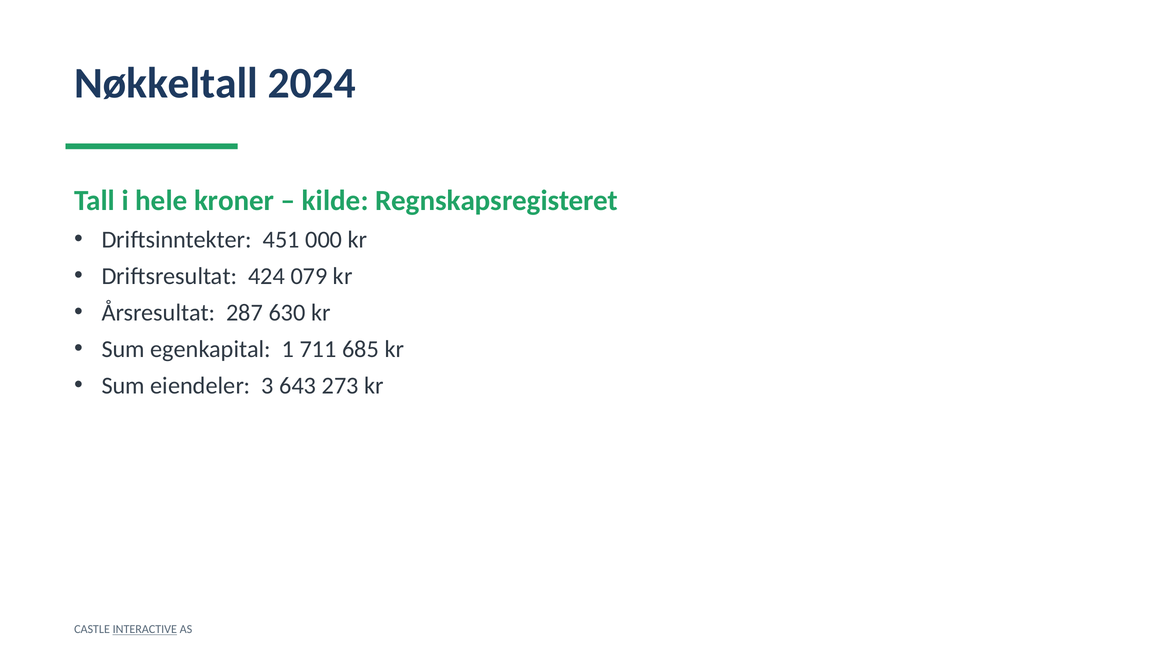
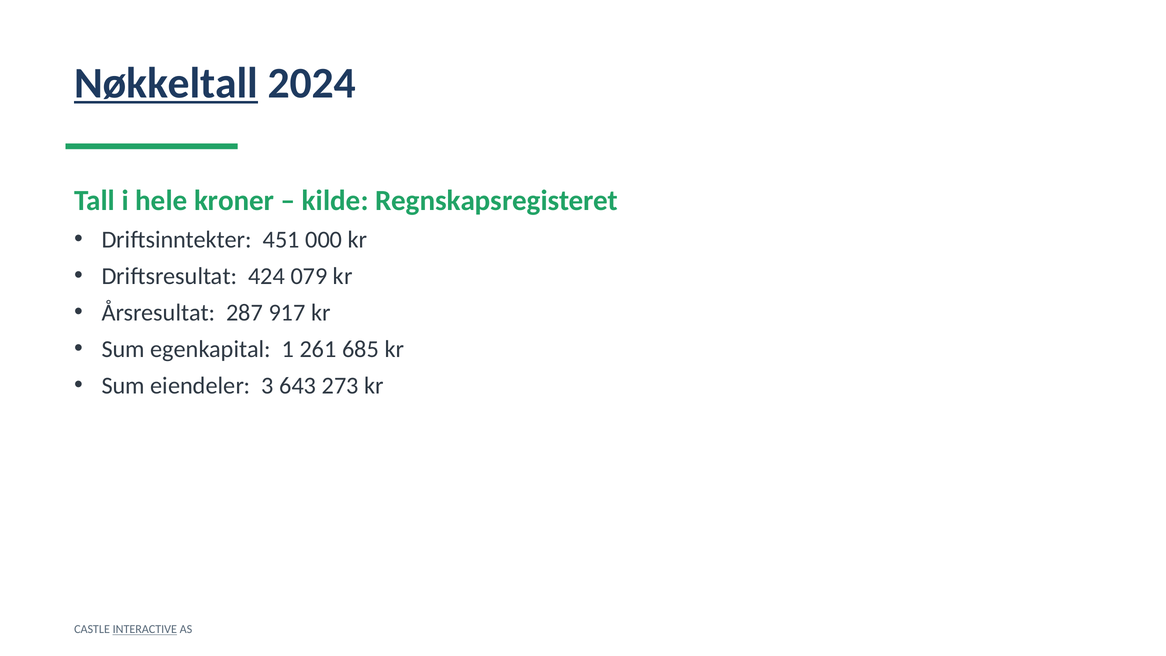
Nøkkeltall underline: none -> present (166, 83)
630: 630 -> 917 (287, 313)
711: 711 -> 261 (318, 349)
